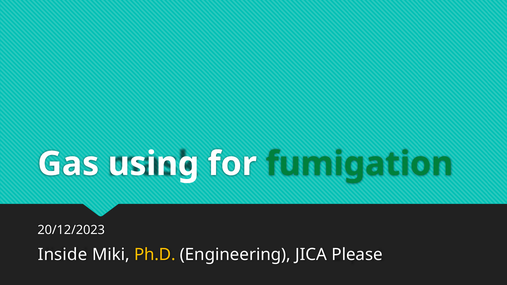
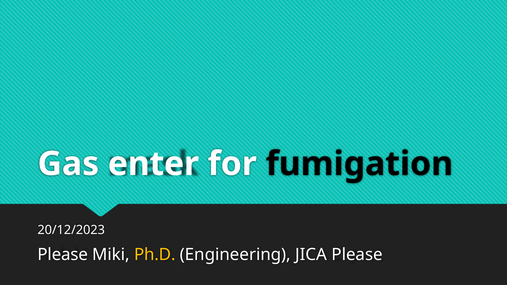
using: using -> enter (153, 164)
fumigation colour: green -> black (359, 164)
Inside: Inside -> Please (63, 255)
